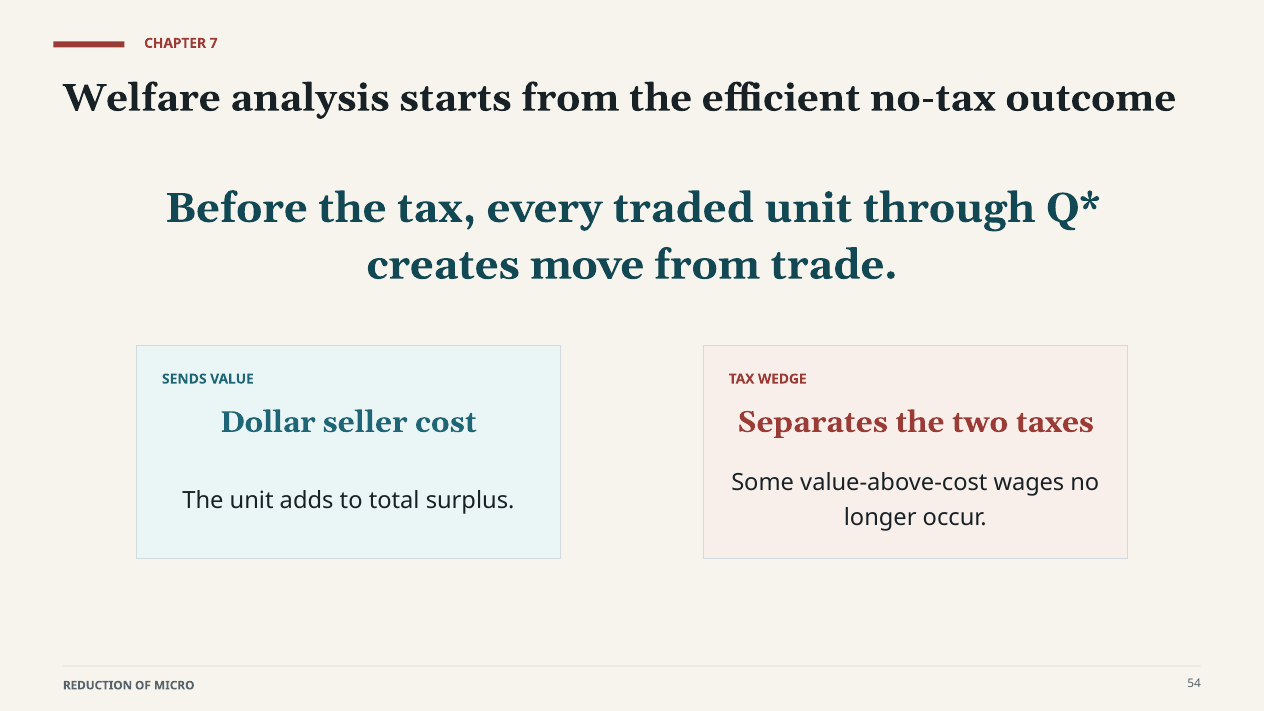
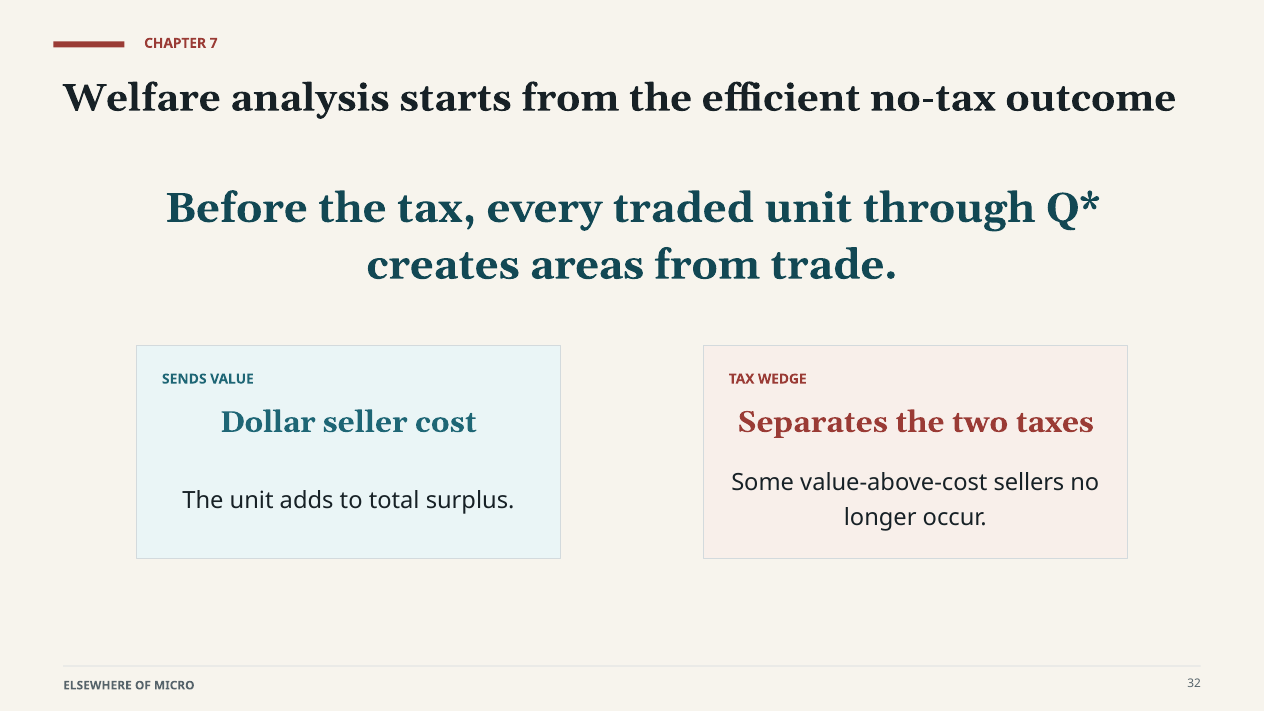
move: move -> areas (587, 265)
wages: wages -> sellers (1029, 483)
REDUCTION: REDUCTION -> ELSEWHERE (98, 685)
54: 54 -> 32 (1194, 683)
